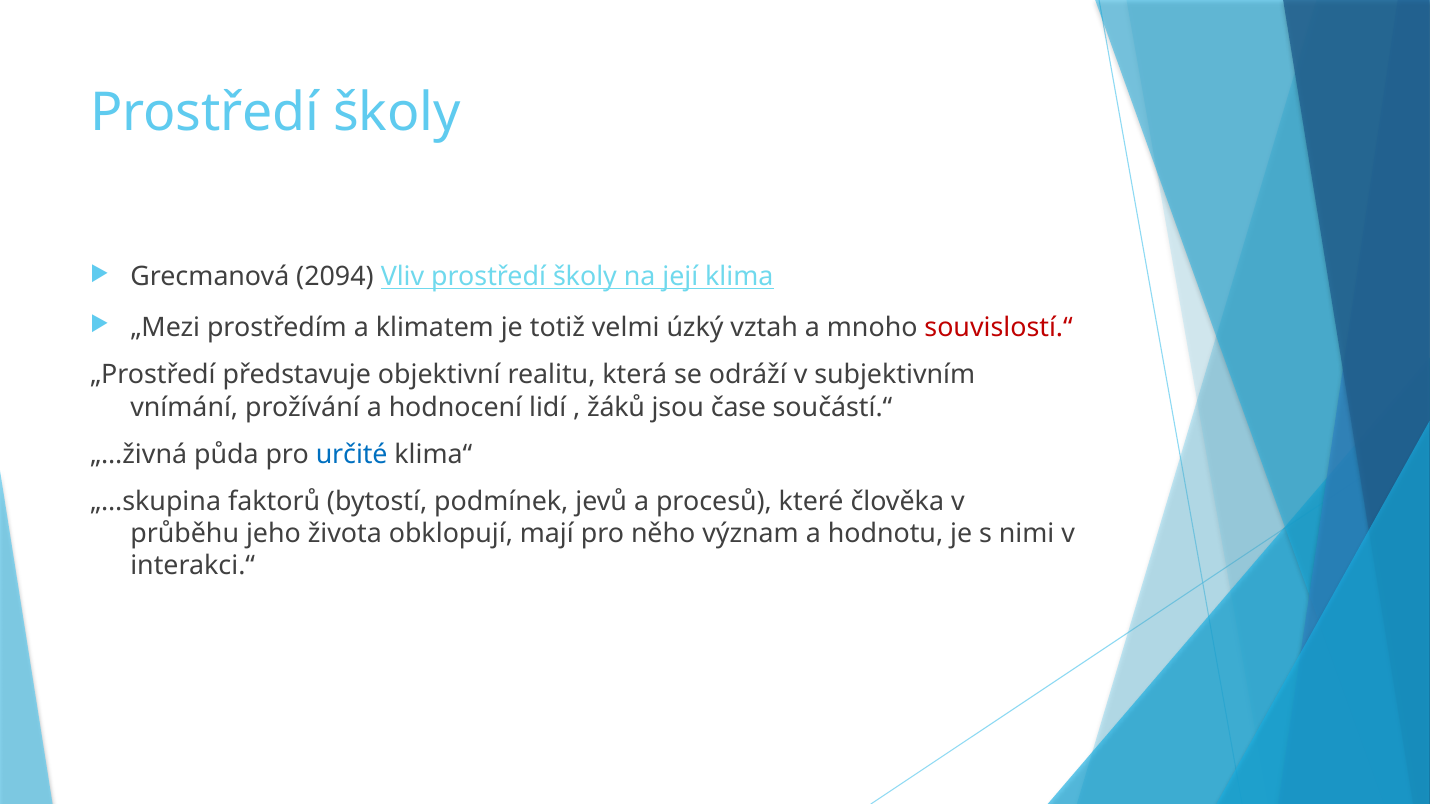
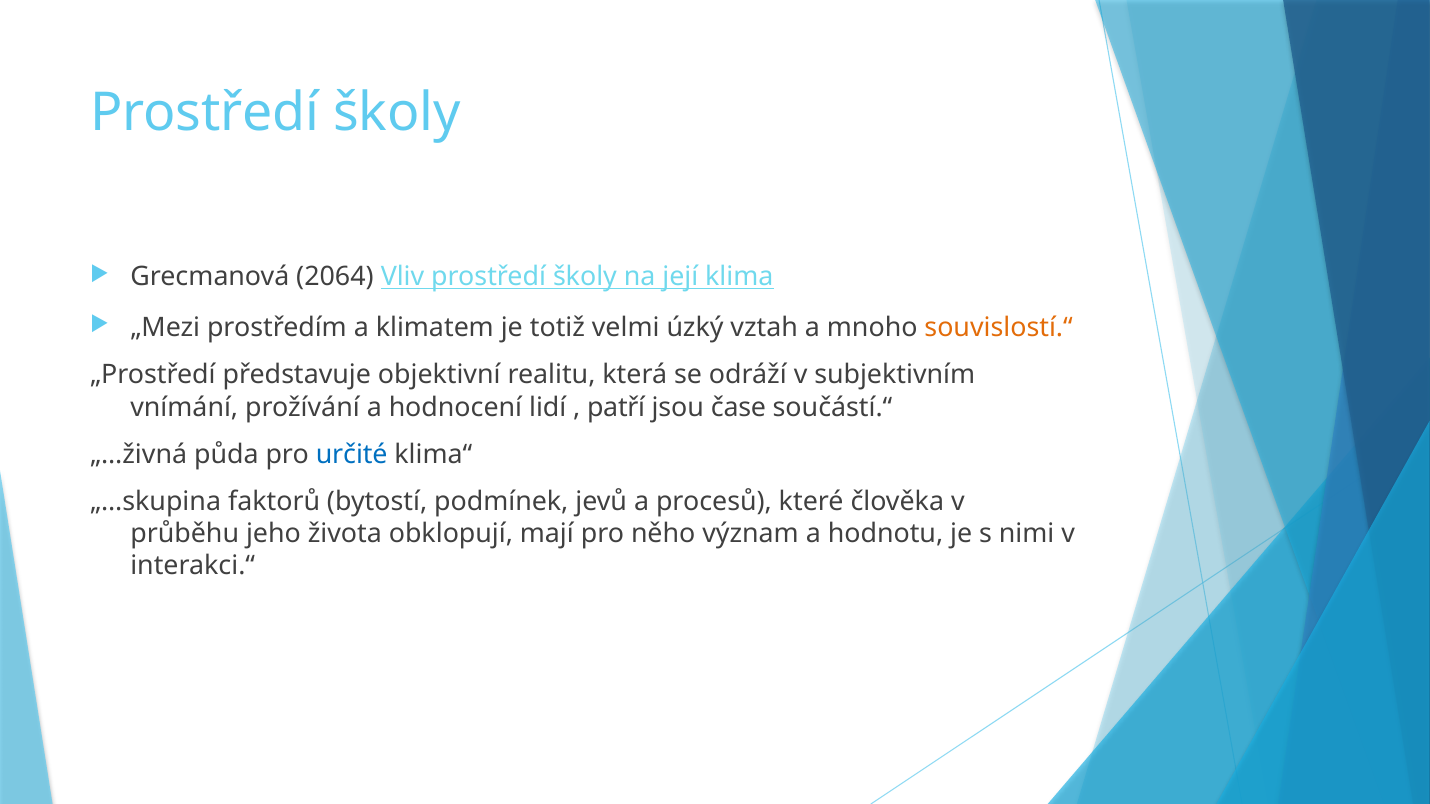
2094: 2094 -> 2064 (335, 277)
souvislostí.“ colour: red -> orange (999, 328)
žáků: žáků -> patří (616, 407)
